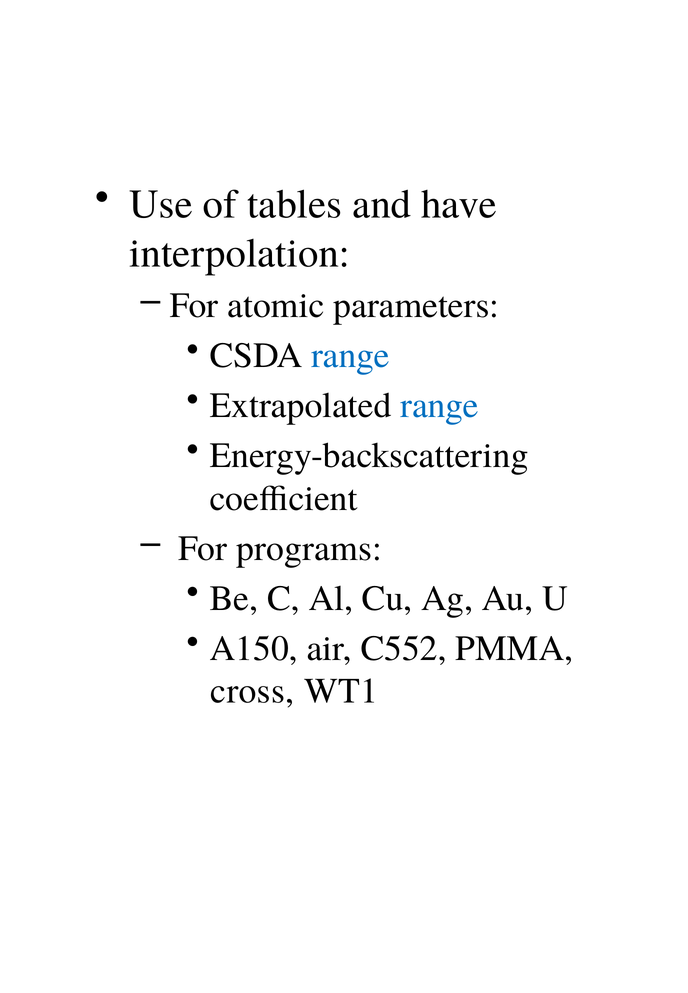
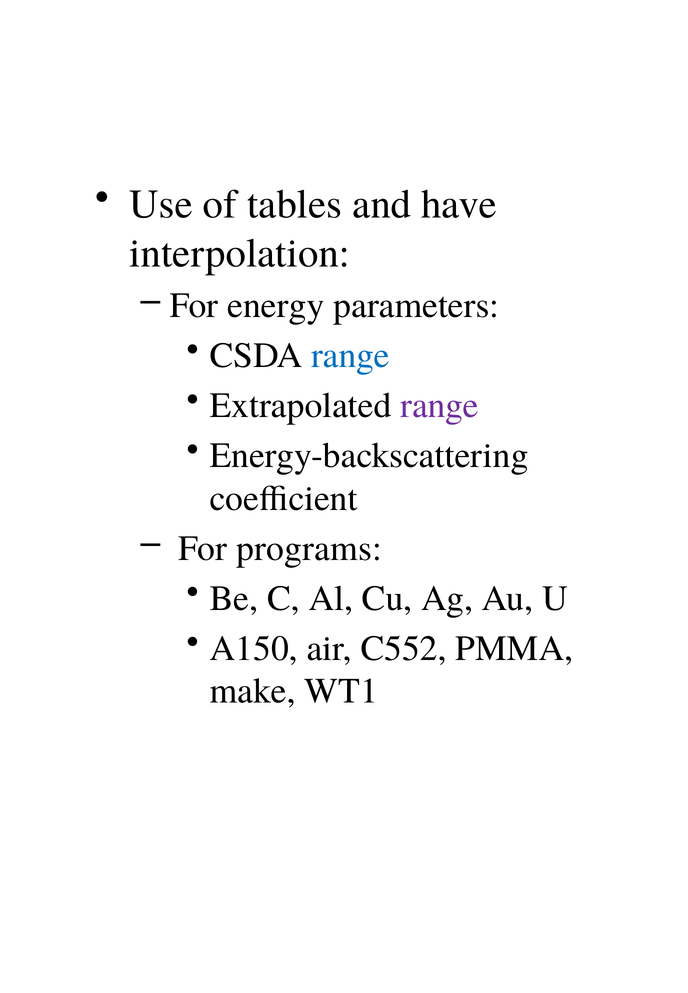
atomic: atomic -> energy (276, 306)
range colour: blue -> purple (440, 406)
cross: cross -> make (253, 691)
